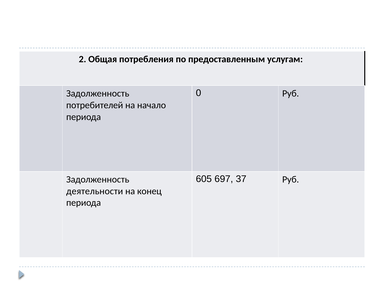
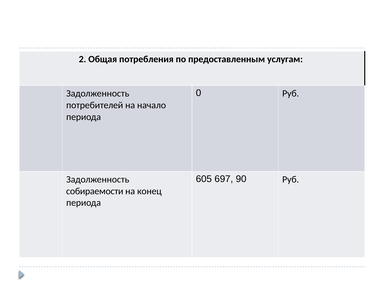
37: 37 -> 90 (241, 179)
деятельности: деятельности -> собираемости (95, 191)
